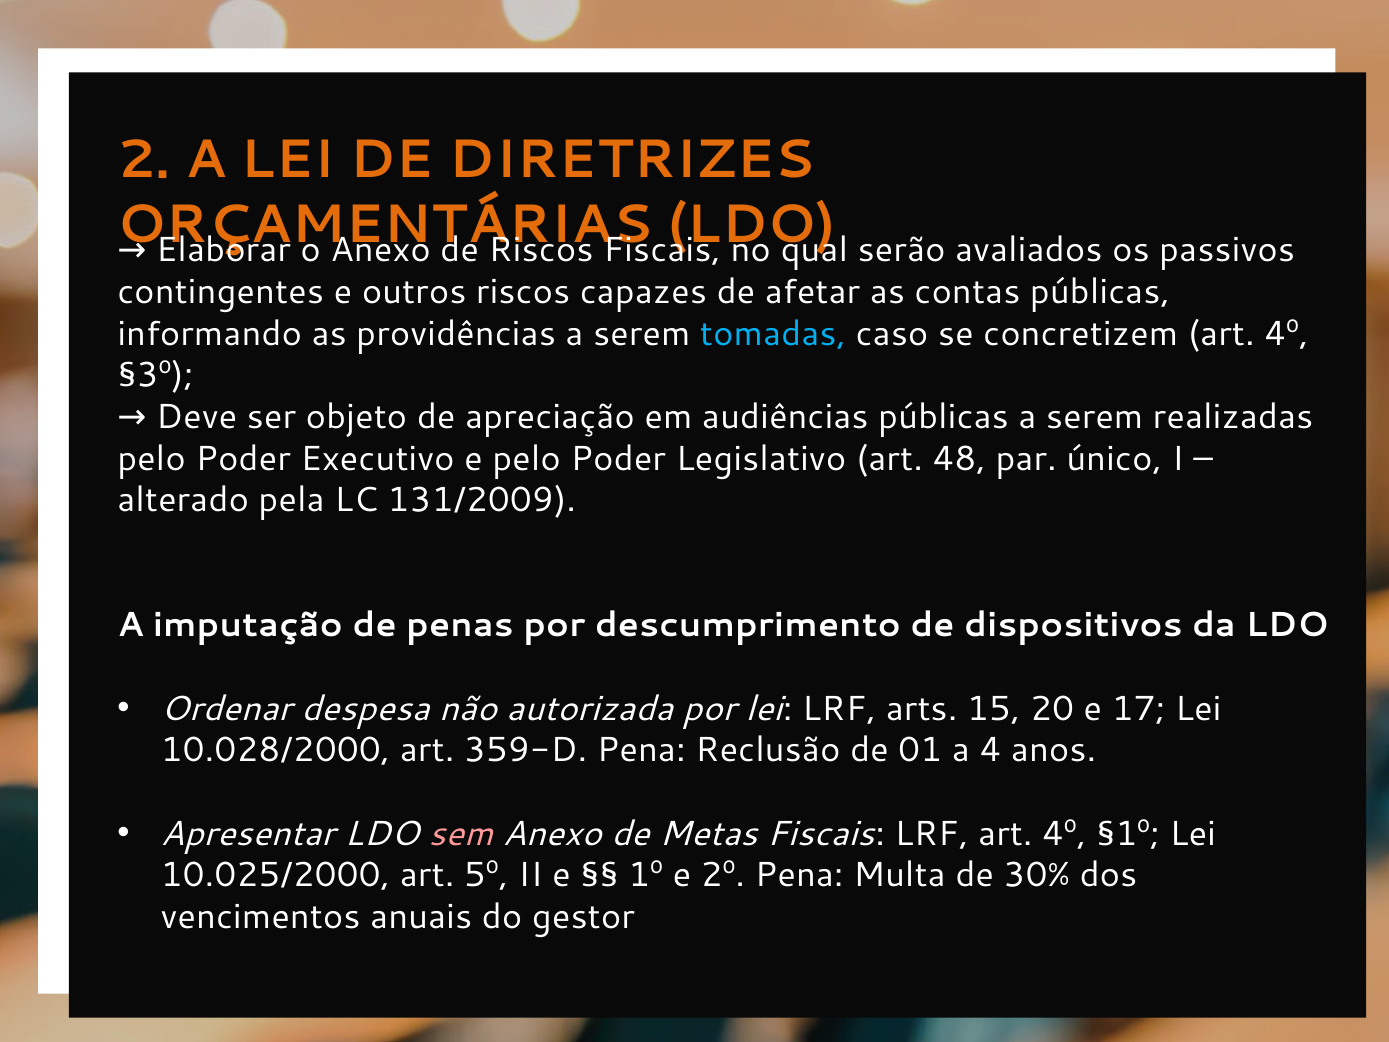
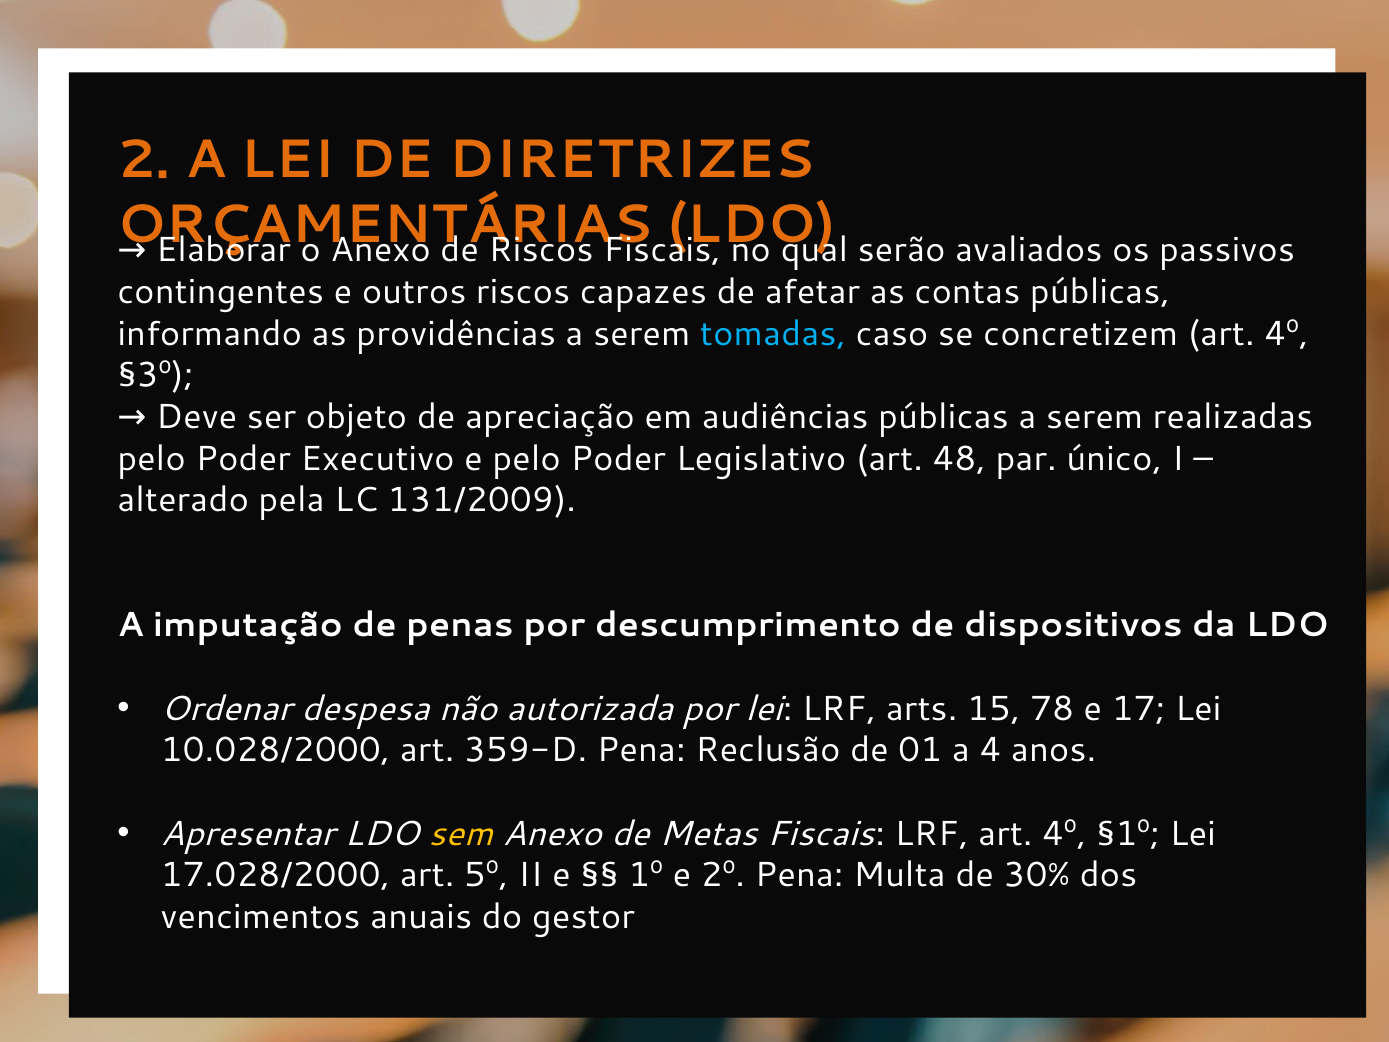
20: 20 -> 78 (1052, 709)
sem colour: pink -> yellow (461, 834)
10.025/2000: 10.025/2000 -> 17.028/2000 (276, 875)
